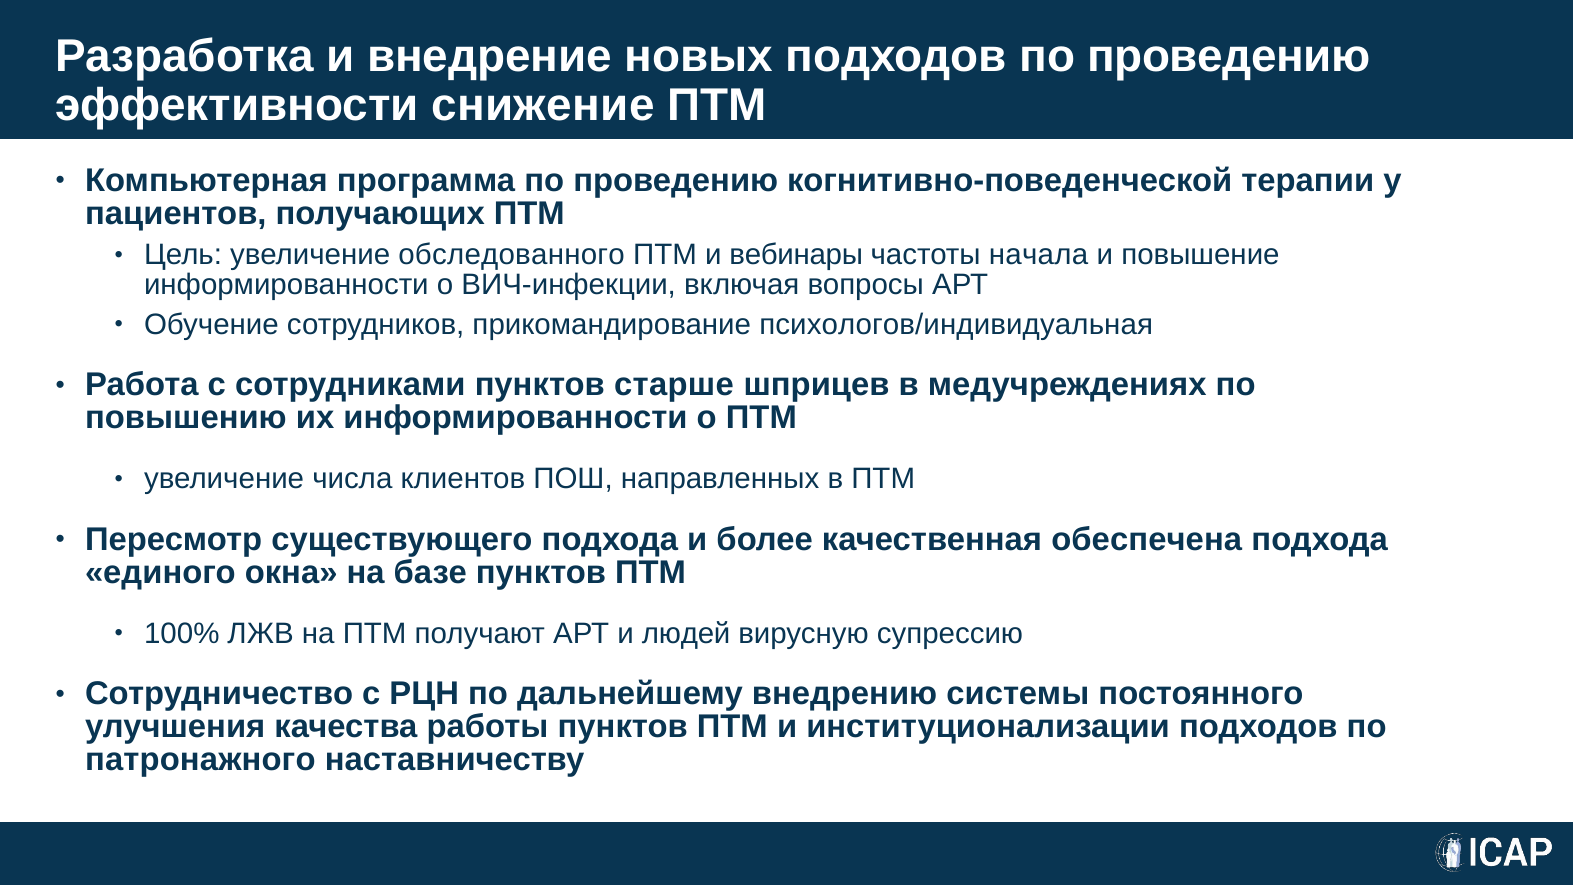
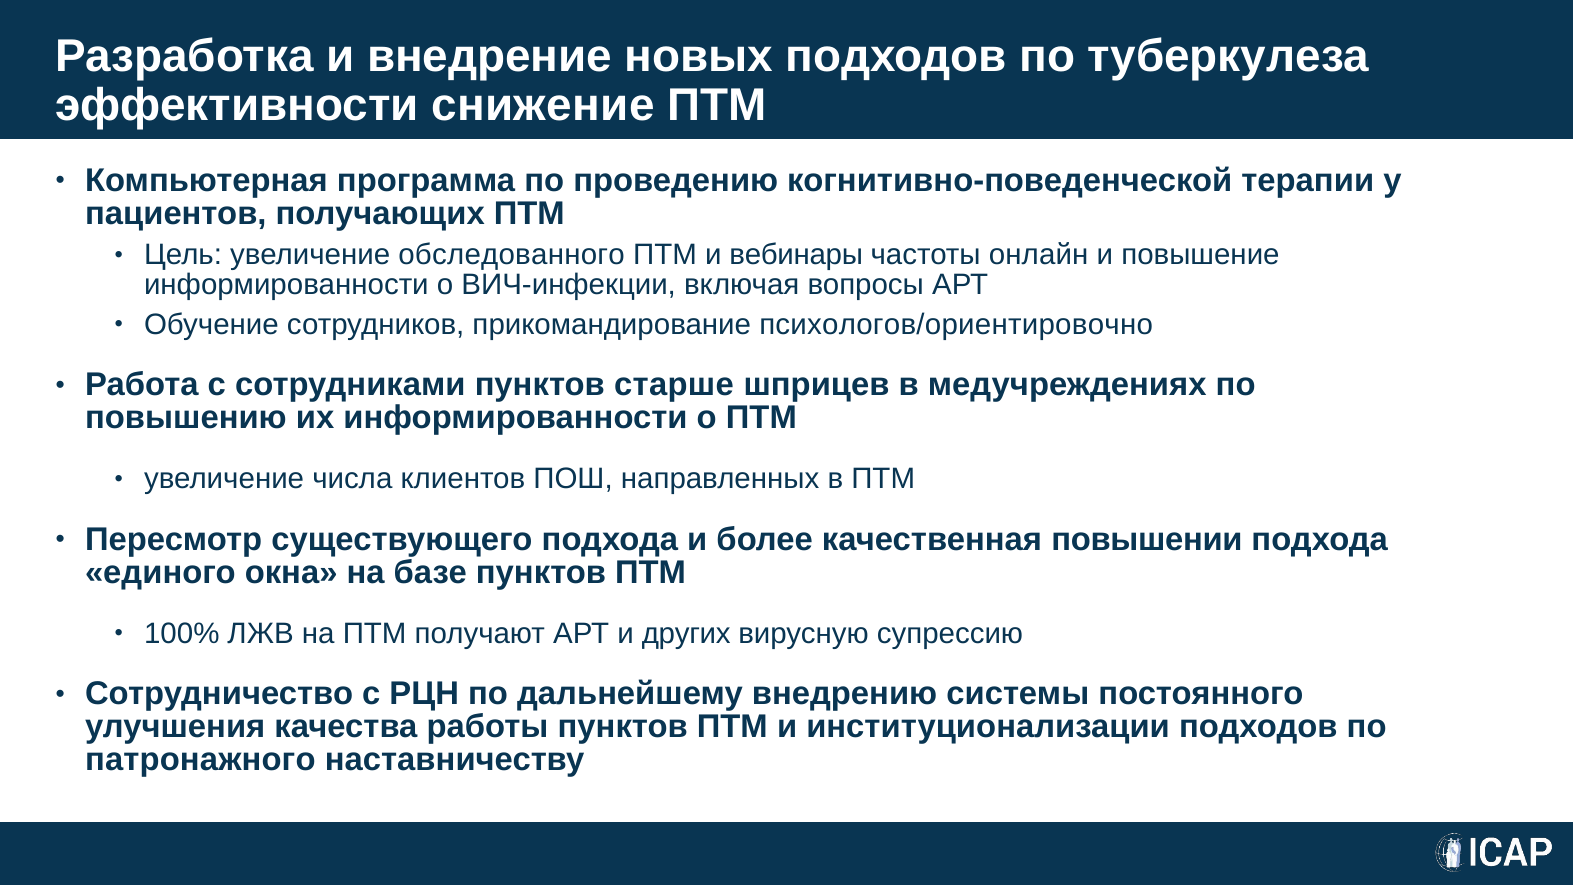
подходов по проведению: проведению -> туберкулеза (1229, 56)
начала: начала -> онлайн (1039, 255)
психологов/индивидуальная: психологов/индивидуальная -> психологов/ориентировочно (956, 324)
обеспечена: обеспечена -> повышении (1147, 540)
людей: людей -> других (686, 633)
